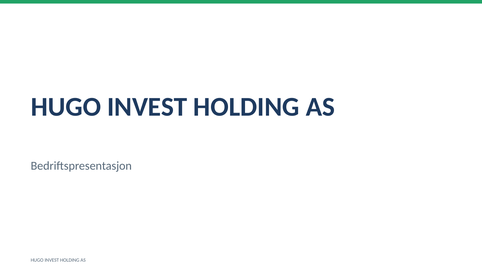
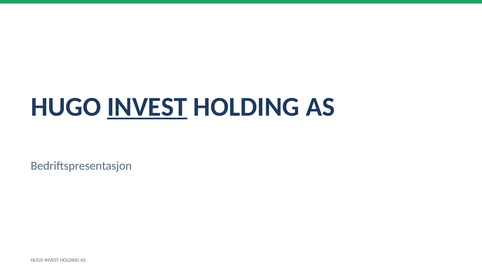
INVEST underline: none -> present (147, 107)
